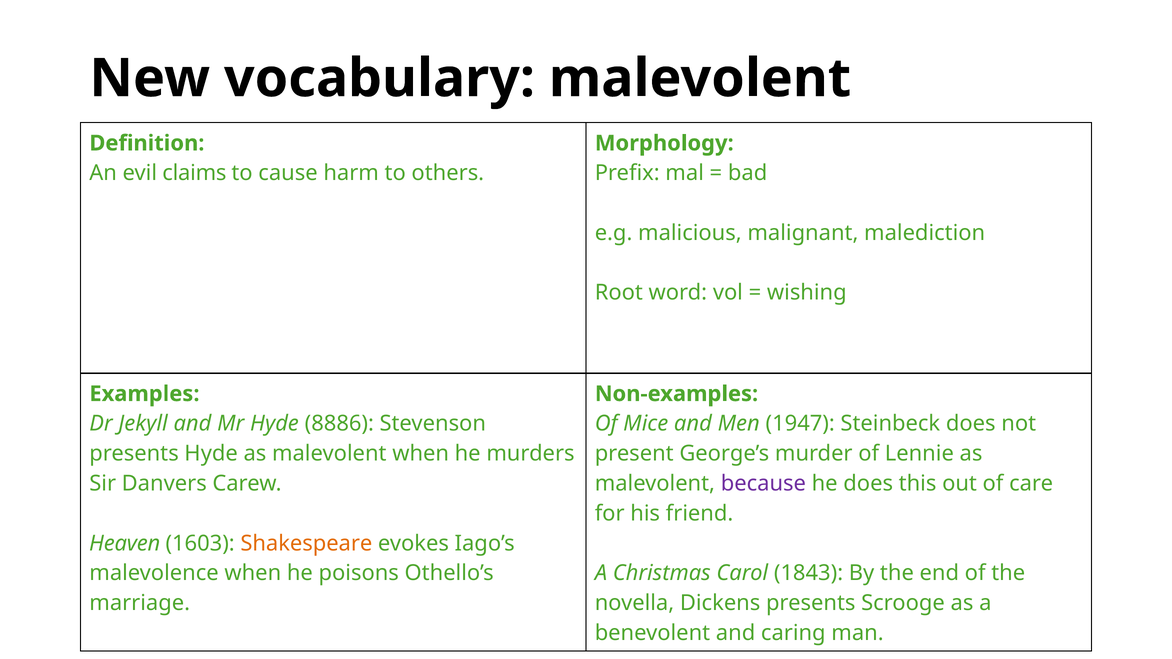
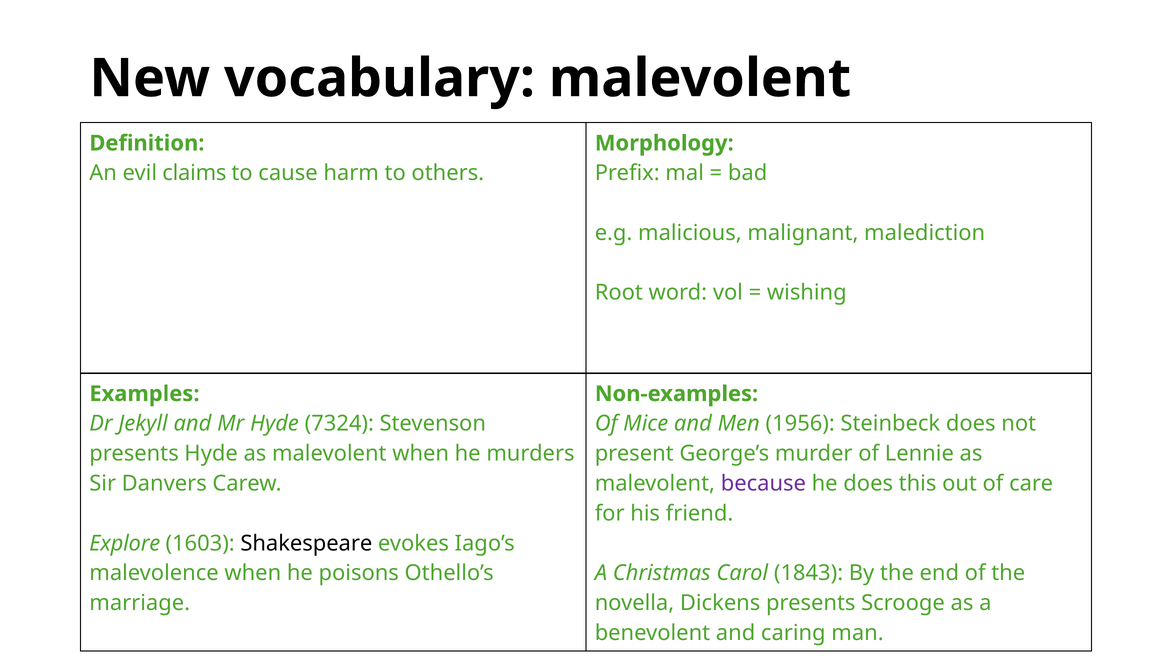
8886: 8886 -> 7324 (339, 424)
1947: 1947 -> 1956 (800, 424)
Heaven: Heaven -> Explore (125, 543)
Shakespeare colour: orange -> black (306, 543)
